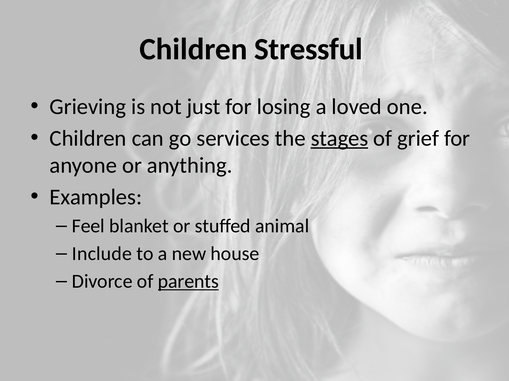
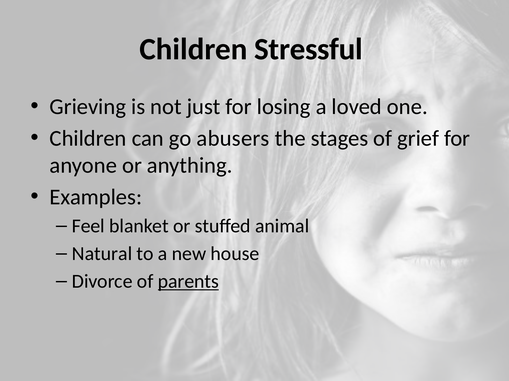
services: services -> abusers (233, 139)
stages underline: present -> none (340, 139)
Include: Include -> Natural (102, 254)
